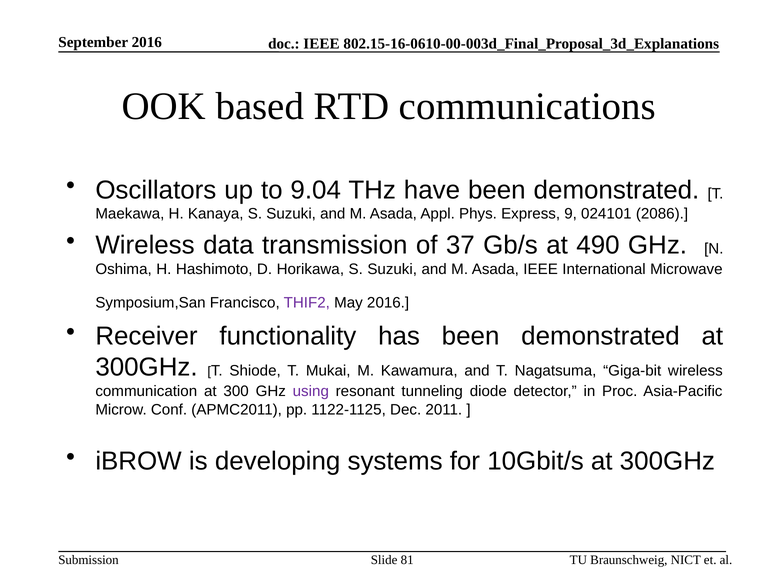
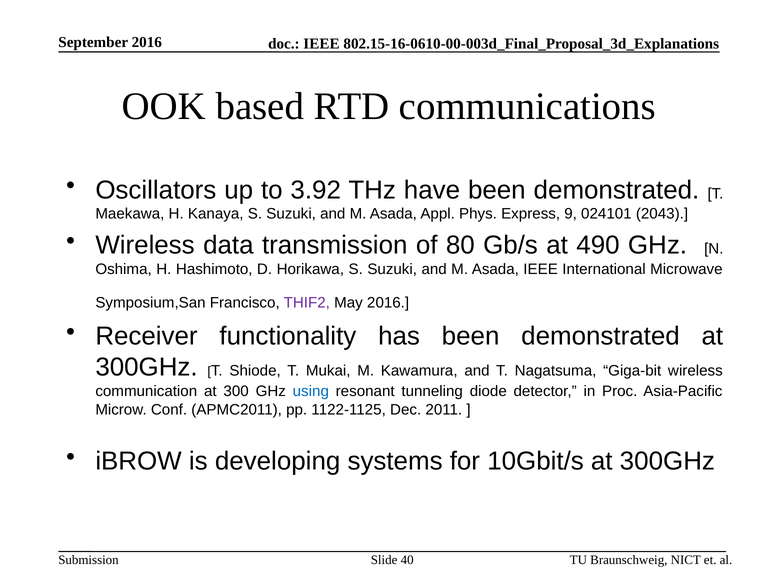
9.04: 9.04 -> 3.92 (316, 190)
2086: 2086 -> 2043 (662, 214)
37: 37 -> 80 (460, 245)
using colour: purple -> blue (311, 391)
81: 81 -> 40 (407, 560)
